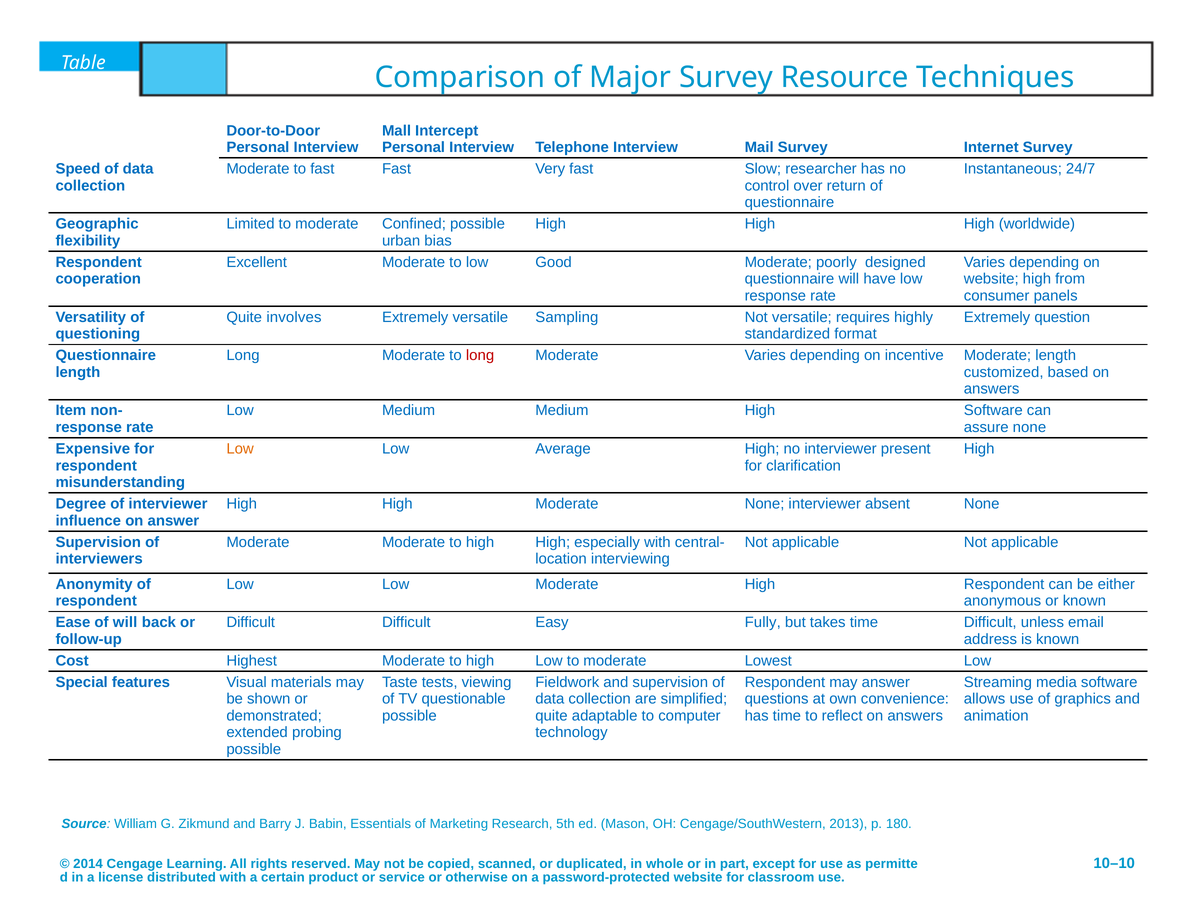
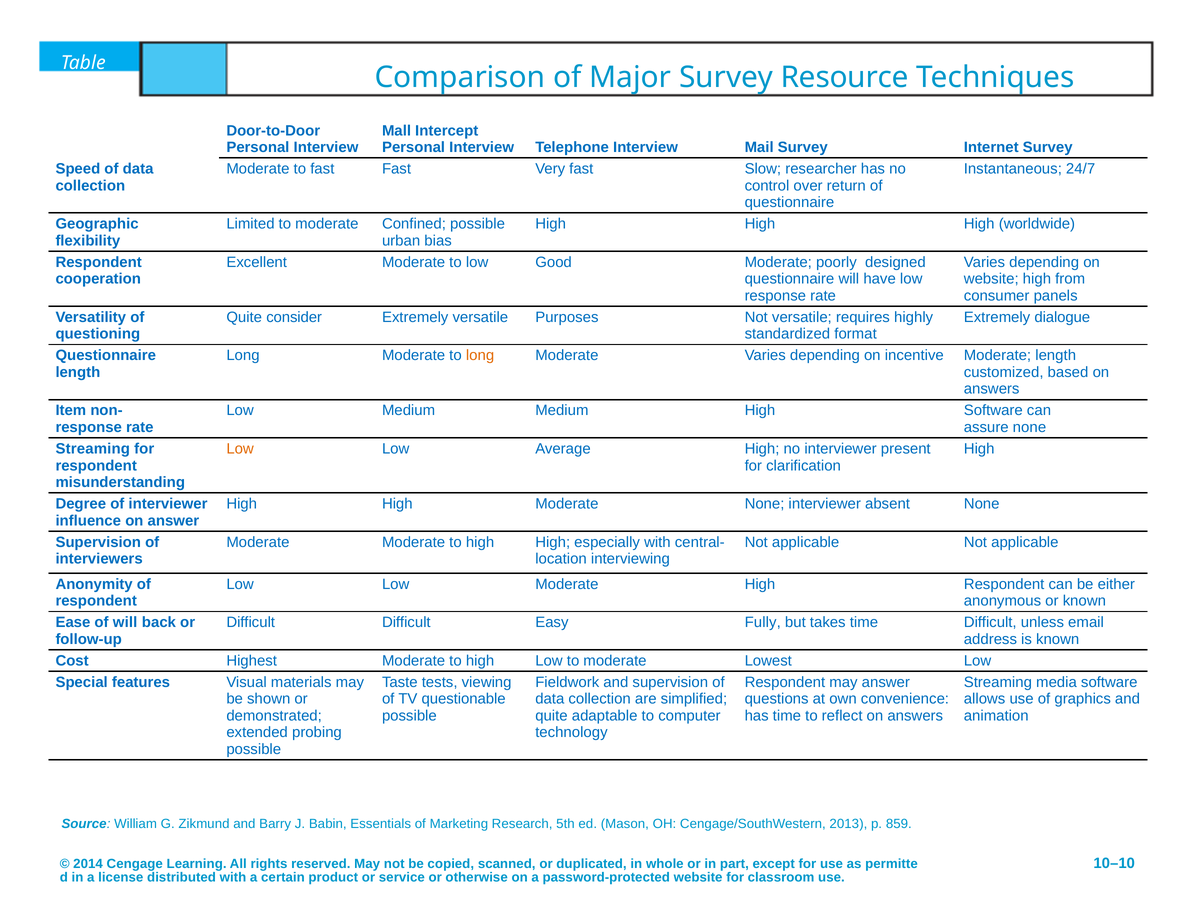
involves: involves -> consider (294, 317)
Sampling: Sampling -> Purposes (567, 317)
question: question -> dialogue (1062, 317)
long colour: red -> orange (480, 356)
Expensive: Expensive -> Streaming (93, 449)
180: 180 -> 859 (899, 824)
